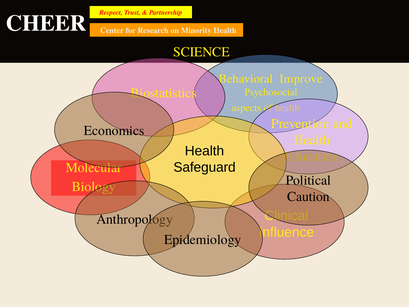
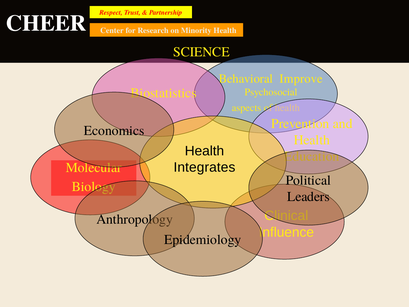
Safeguard: Safeguard -> Integrates (204, 167)
Caution: Caution -> Leaders (308, 197)
